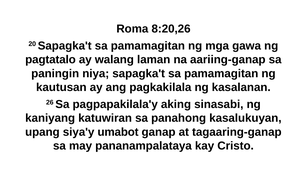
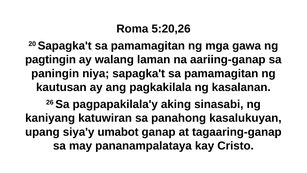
8:20,26: 8:20,26 -> 5:20,26 (171, 29)
pagtatalo: pagtatalo -> pagtingin (51, 60)
